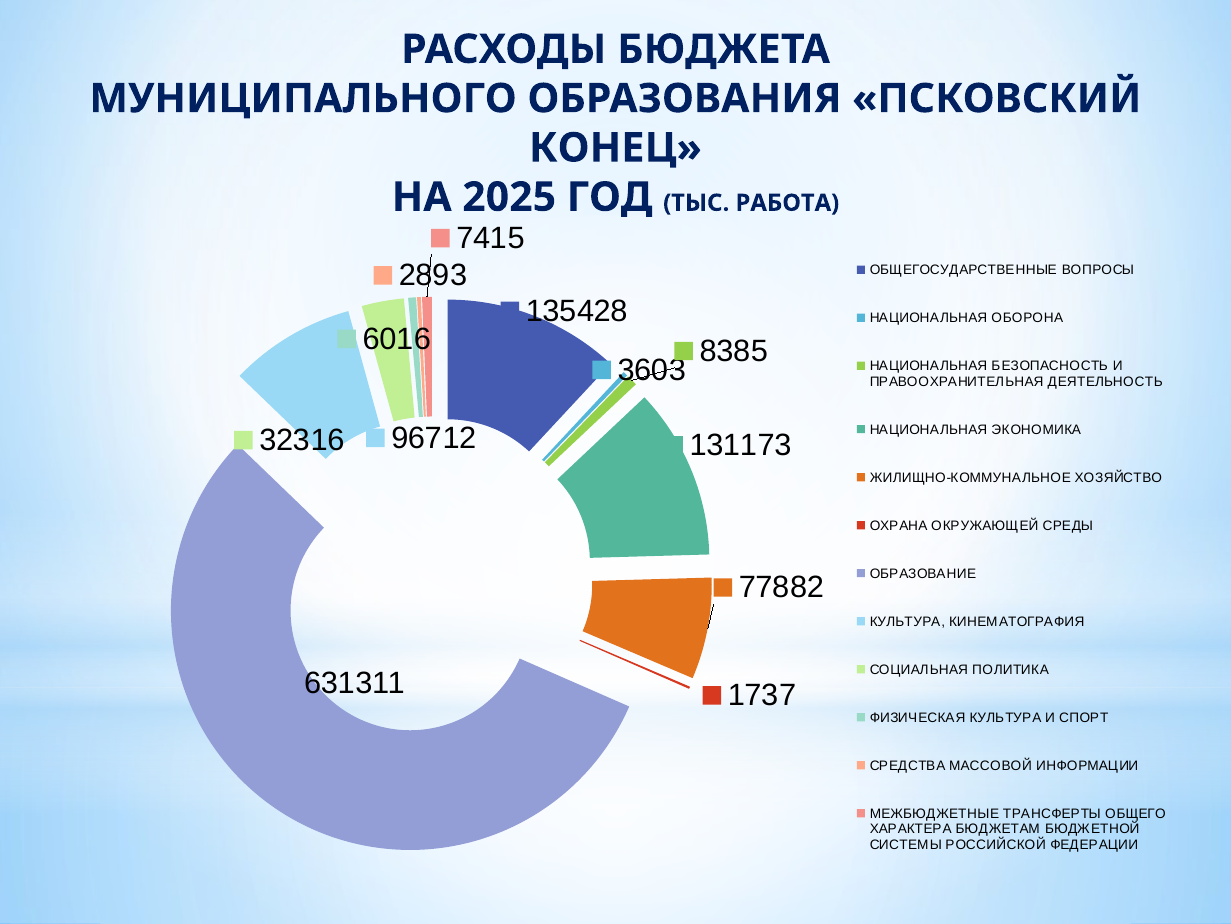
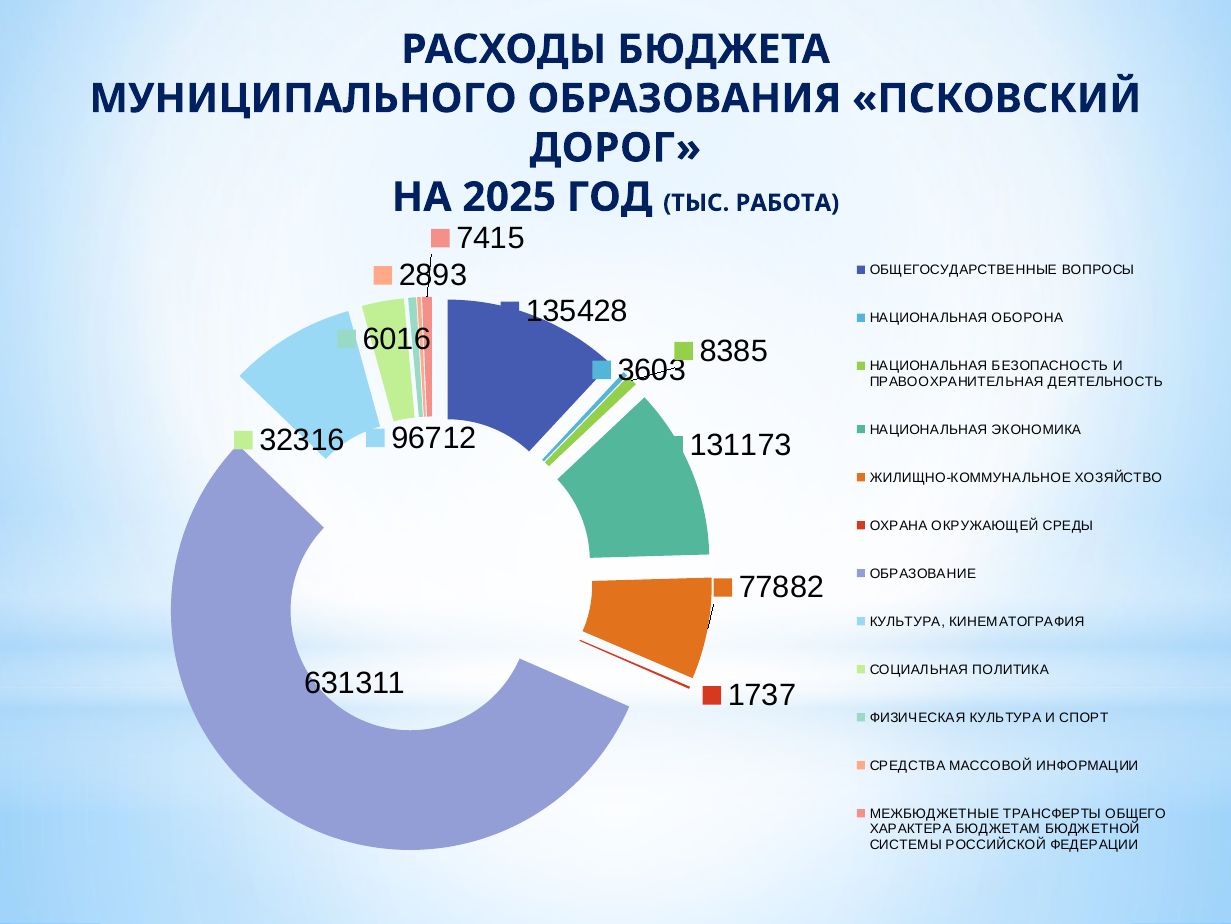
КОНЕЦ: КОНЕЦ -> ДОРОГ (615, 148)
